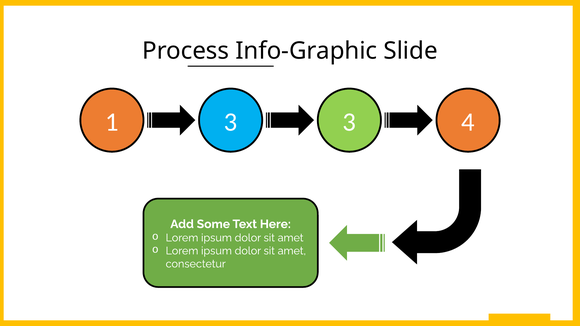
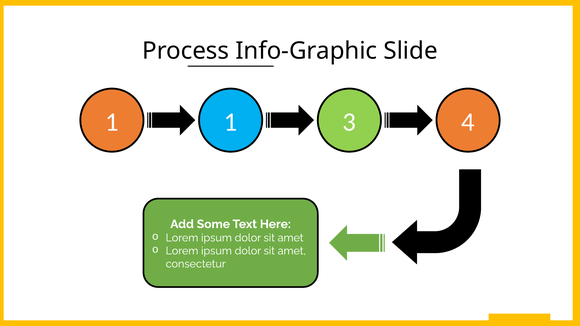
1 3: 3 -> 1 (231, 122)
